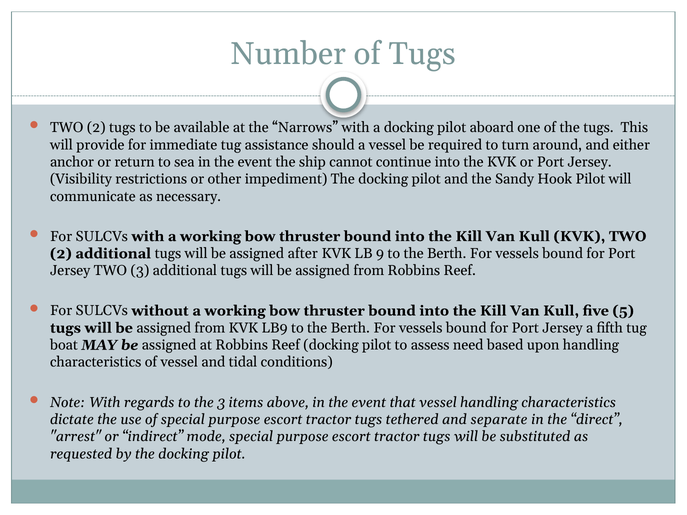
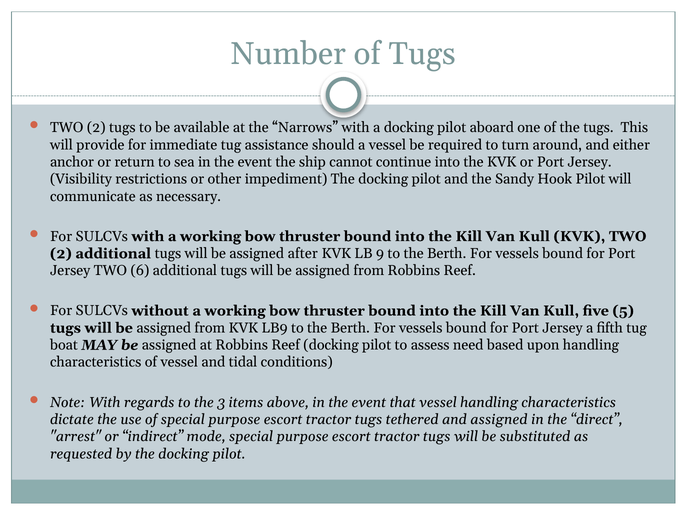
TWO 3: 3 -> 6 (140, 271)
and separate: separate -> assigned (499, 420)
